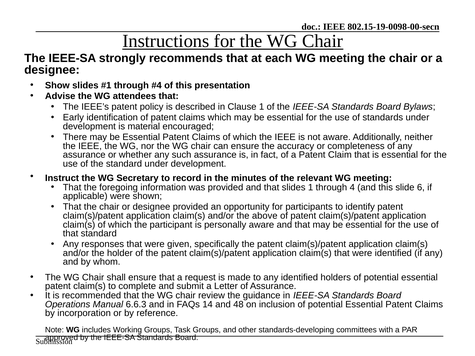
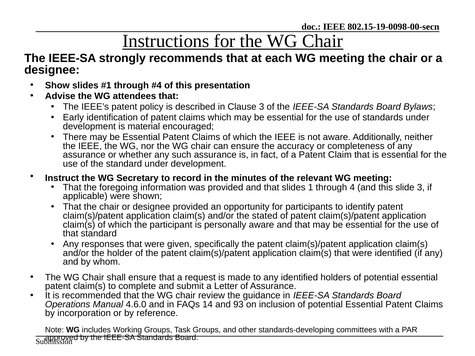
Clause 1: 1 -> 3 (262, 107)
slide 6: 6 -> 3 (421, 188)
above: above -> stated (265, 216)
6.6.3: 6.6.3 -> 4.6.0 (136, 305)
48: 48 -> 93 (238, 305)
